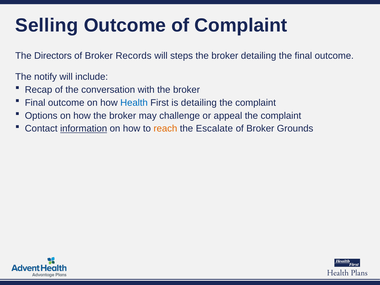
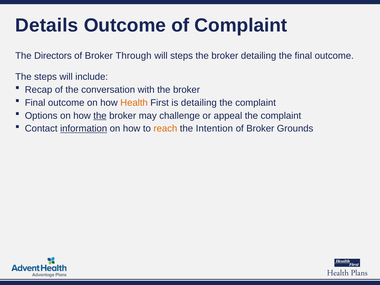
Selling: Selling -> Details (47, 25)
Records: Records -> Through (134, 56)
The notify: notify -> steps (46, 77)
Health colour: blue -> orange (134, 103)
the underline: none -> present (100, 116)
Escalate: Escalate -> Intention (214, 129)
